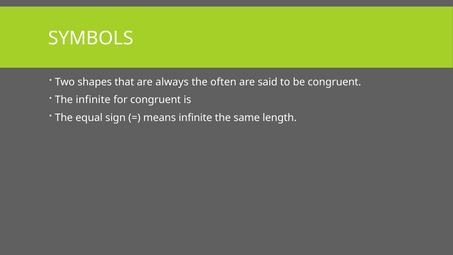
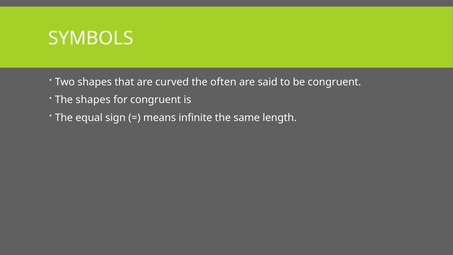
always: always -> curved (172, 82)
The infinite: infinite -> shapes (93, 100)
